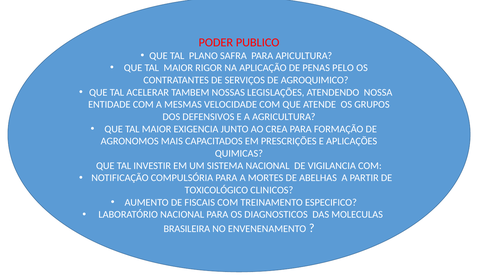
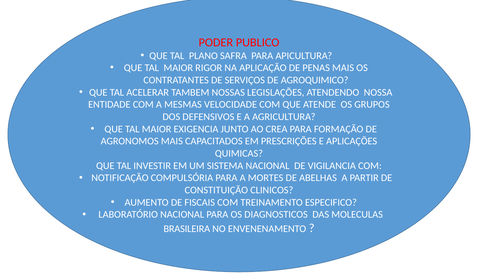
PENAS PELO: PELO -> MAIS (343, 68)
TOXICOLÓGICO: TOXICOLÓGICO -> CONSTITUIÇÃO (216, 190)
